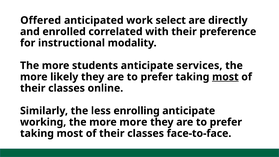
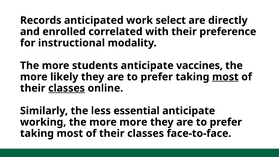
Offered: Offered -> Records (41, 20)
services: services -> vaccines (199, 66)
classes underline: none -> present (67, 88)
enrolling: enrolling -> essential (137, 111)
